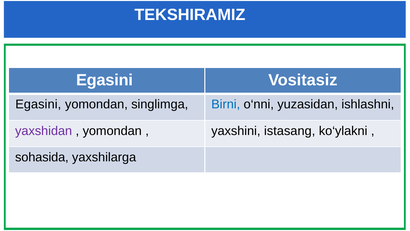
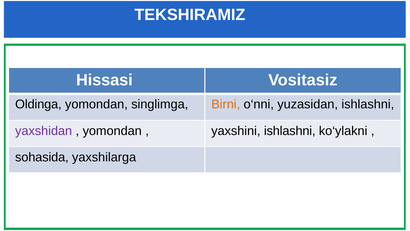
Egasini: Egasini -> Hissasi (104, 80)
Egasini: Egasini -> Oldinga (38, 104)
Birni colour: blue -> orange (226, 104)
yaxshini istasang: istasang -> ishlashni (290, 131)
